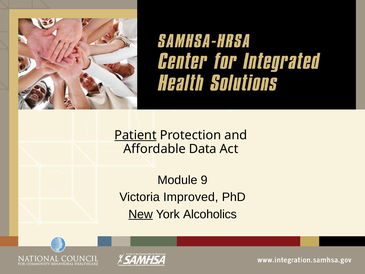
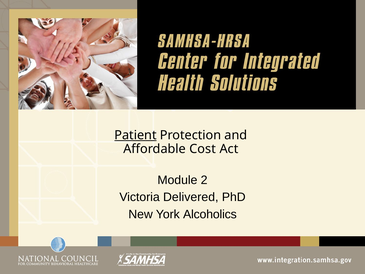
Data: Data -> Cost (203, 149)
9: 9 -> 2 (204, 180)
Improved: Improved -> Delivered (191, 197)
New underline: present -> none (141, 214)
